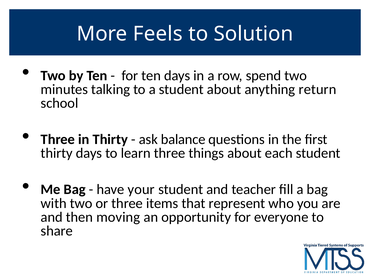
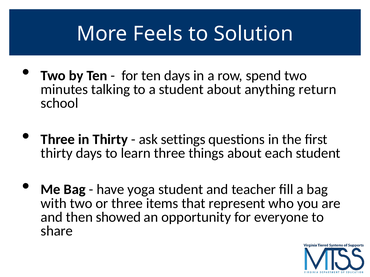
balance: balance -> settings (183, 140)
your: your -> yoga (141, 190)
moving: moving -> showed (118, 217)
